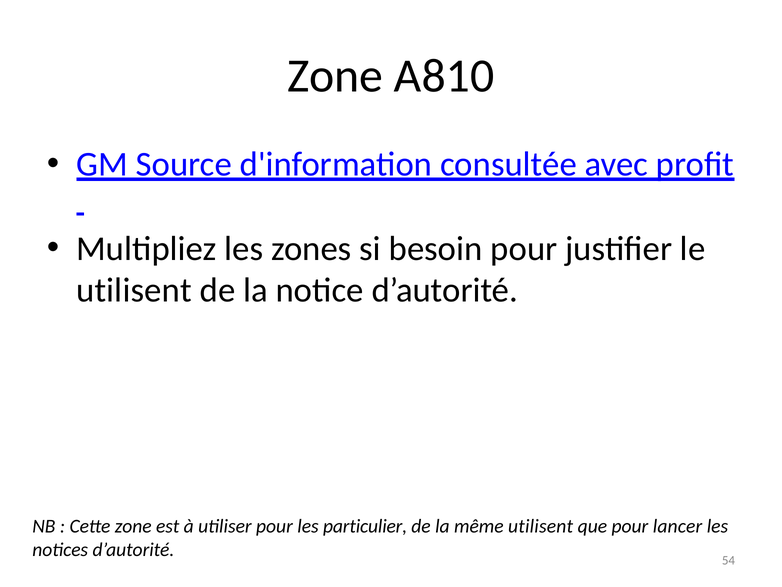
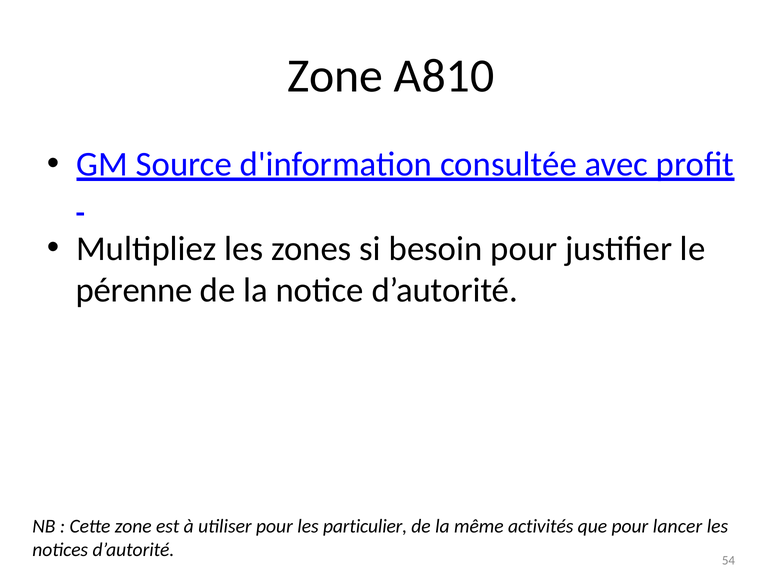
utilisent: utilisent -> pérenne (134, 290)
même utilisent: utilisent -> activités (541, 526)
